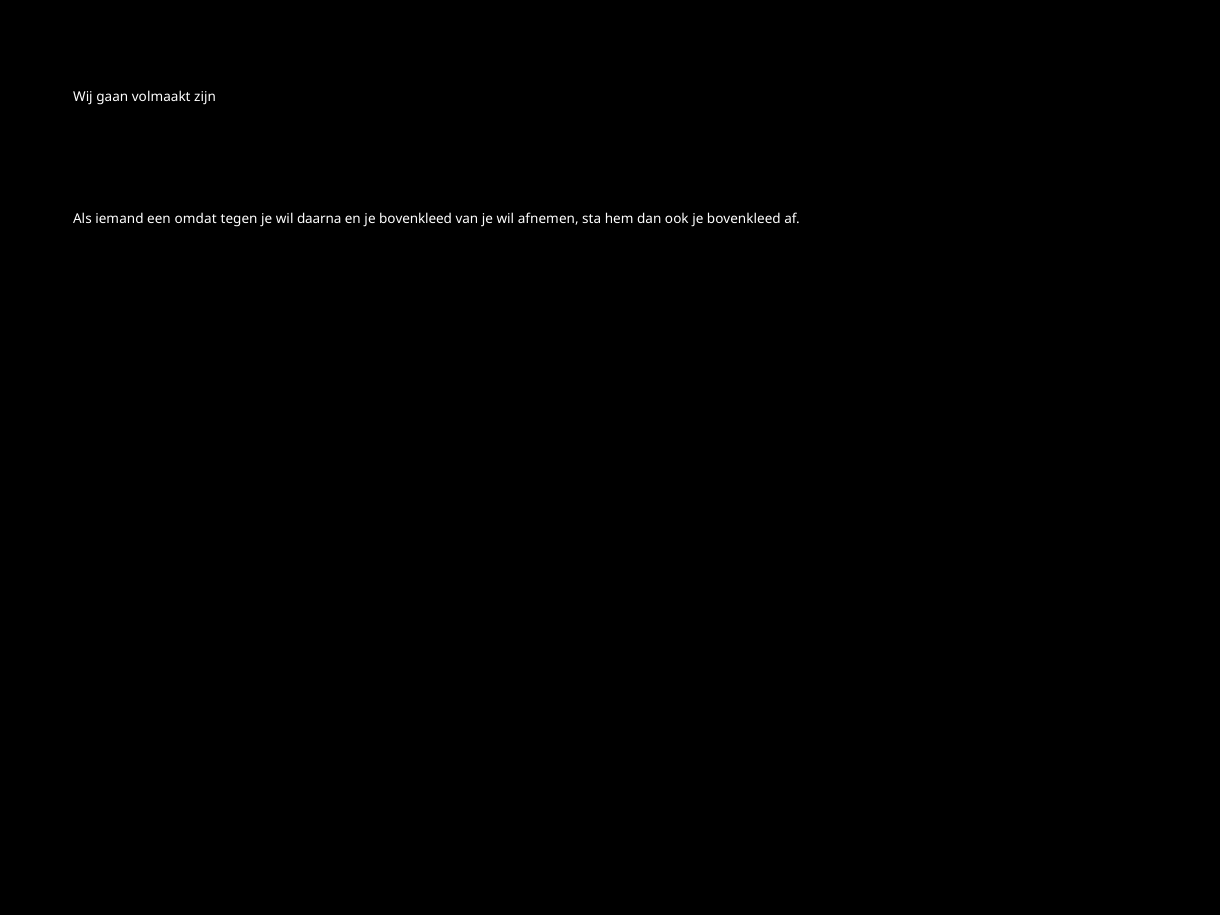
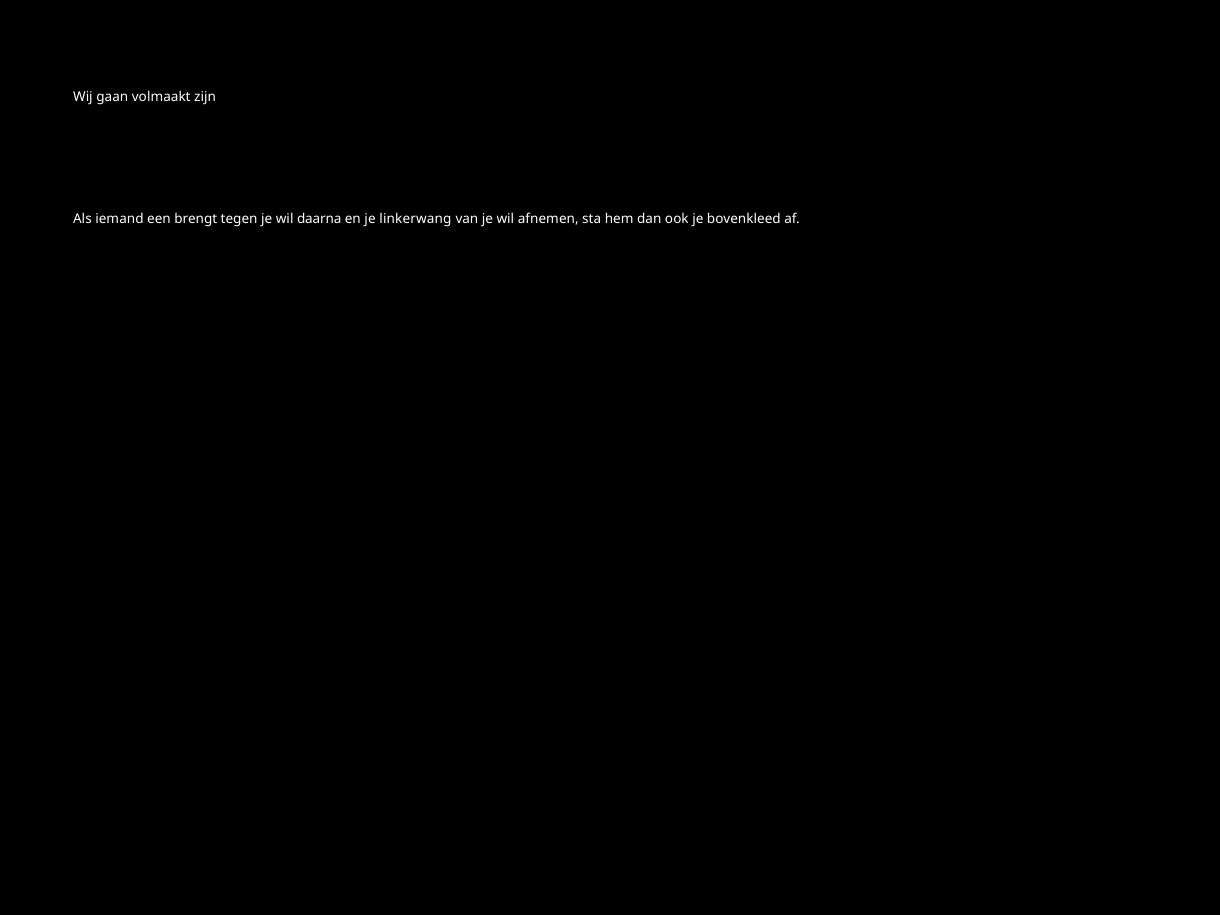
omdat: omdat -> brengt (196, 219)
en je bovenkleed: bovenkleed -> linkerwang (415, 219)
